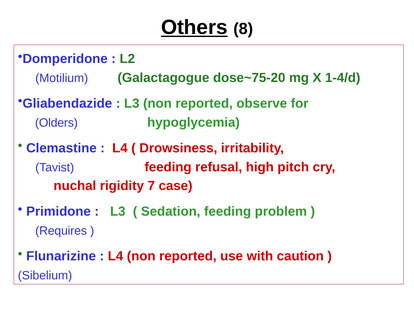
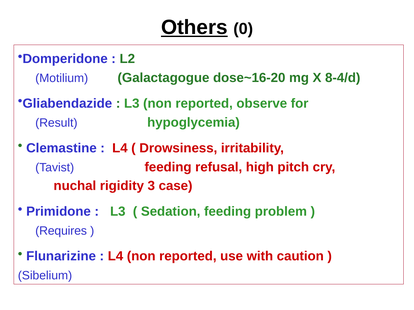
8: 8 -> 0 (243, 29)
dose~75-20: dose~75-20 -> dose~16-20 (249, 78)
1-4/d: 1-4/d -> 8-4/d (343, 78)
Olders: Olders -> Result (56, 123)
7: 7 -> 3 (151, 186)
